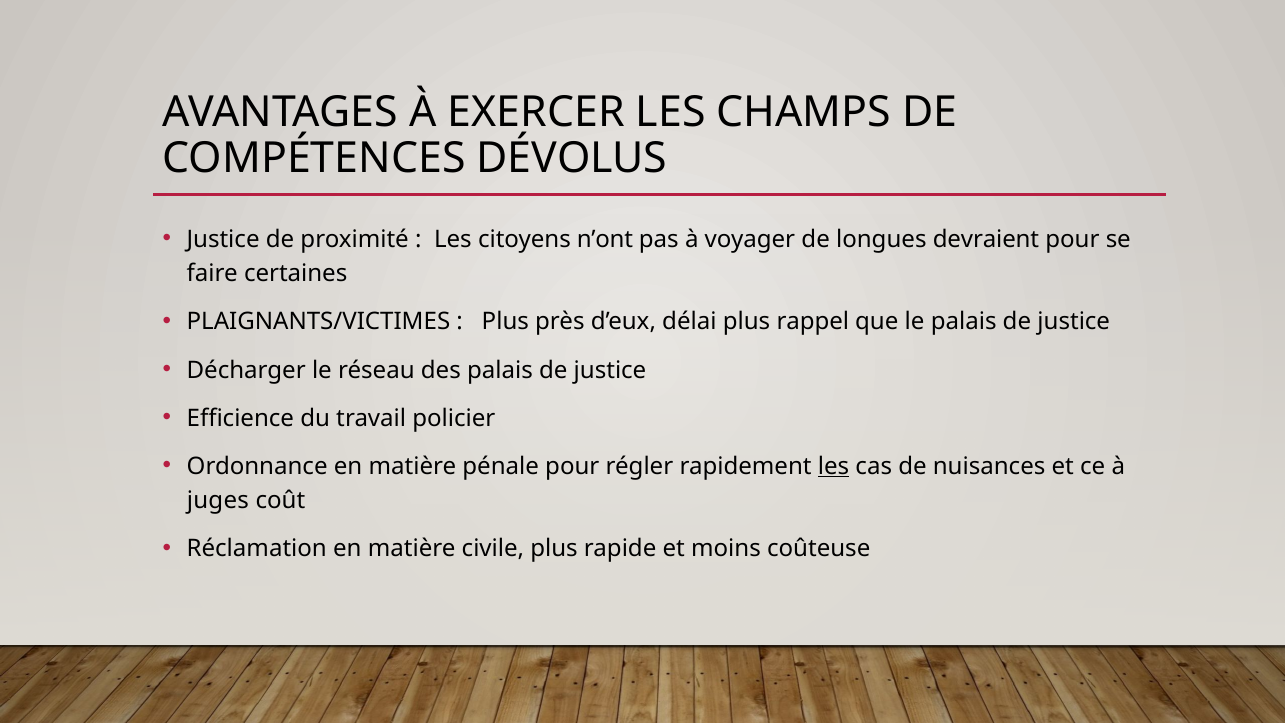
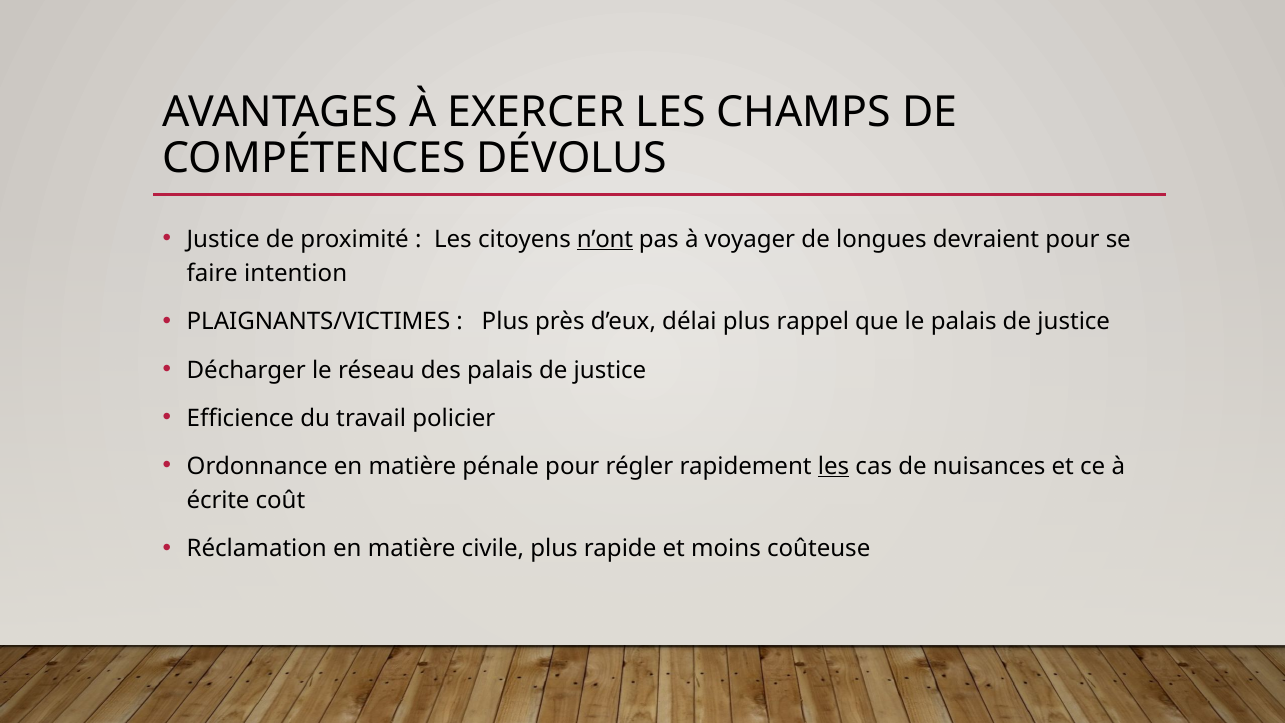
n’ont underline: none -> present (605, 239)
certaines: certaines -> intention (296, 274)
juges: juges -> écrite (218, 501)
